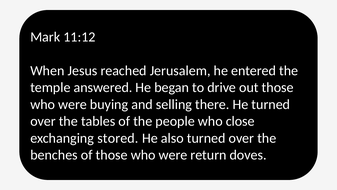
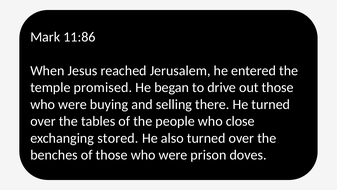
11:12: 11:12 -> 11:86 (79, 37)
answered: answered -> promised (103, 87)
return: return -> prison (208, 155)
